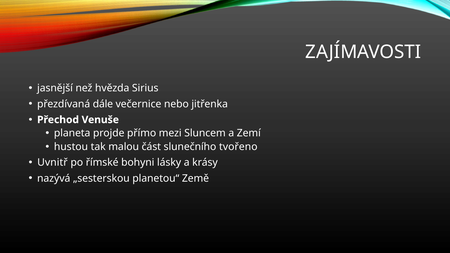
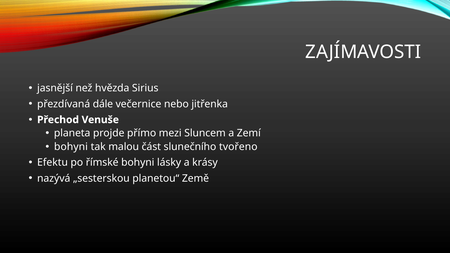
hustou: hustou -> bohyni (71, 147)
Uvnitř: Uvnitř -> Efektu (53, 163)
